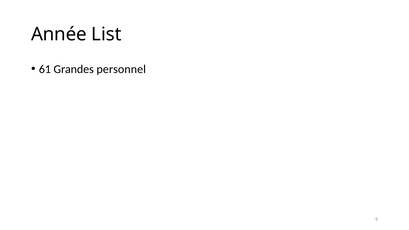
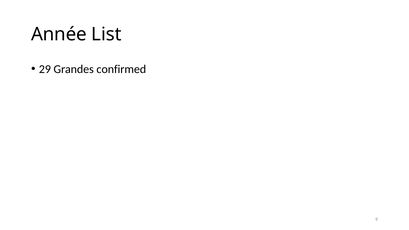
61: 61 -> 29 (45, 69)
personnel: personnel -> confirmed (121, 69)
